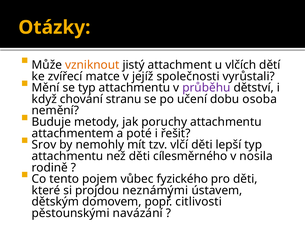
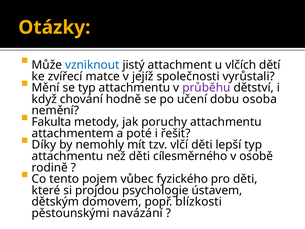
vzniknout colour: orange -> blue (92, 65)
stranu: stranu -> hodně (124, 99)
Buduje: Buduje -> Fakulta (51, 122)
Srov: Srov -> Díky (44, 145)
nosila: nosila -> osobě (256, 156)
neznámými: neznámými -> psychologie (155, 190)
citlivosti: citlivosti -> blízkosti (199, 202)
